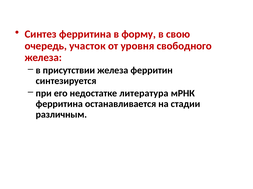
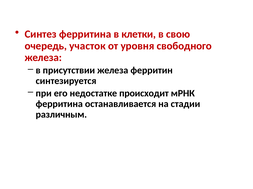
форму: форму -> клетки (139, 34)
литература: литература -> происходит (144, 94)
